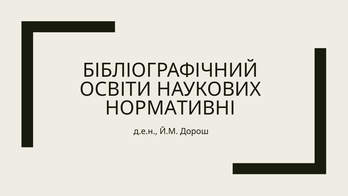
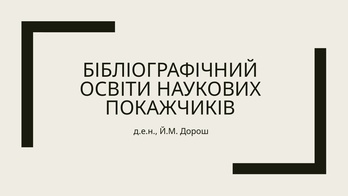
НОРМАТИВНІ: НОРМАТИВНІ -> ПОКАЖЧИКІВ (170, 108)
